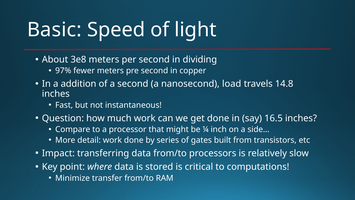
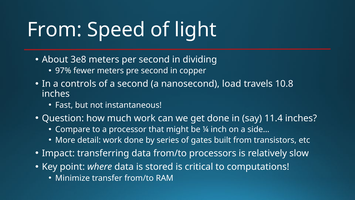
Basic: Basic -> From (54, 30)
addition: addition -> controls (78, 84)
14.8: 14.8 -> 10.8 (284, 84)
16.5: 16.5 -> 11.4 (274, 118)
